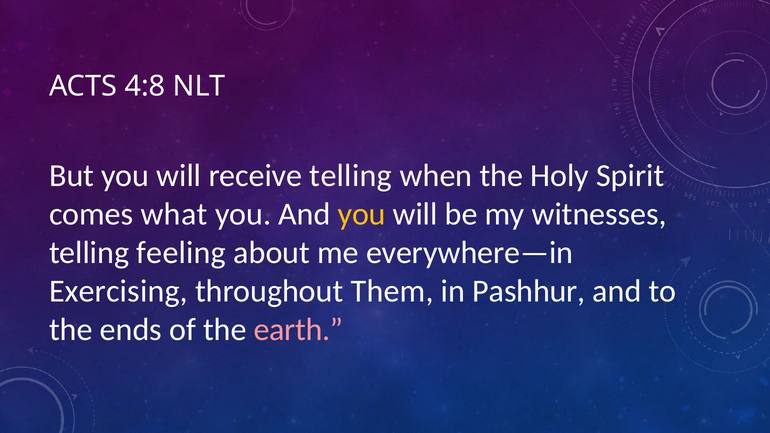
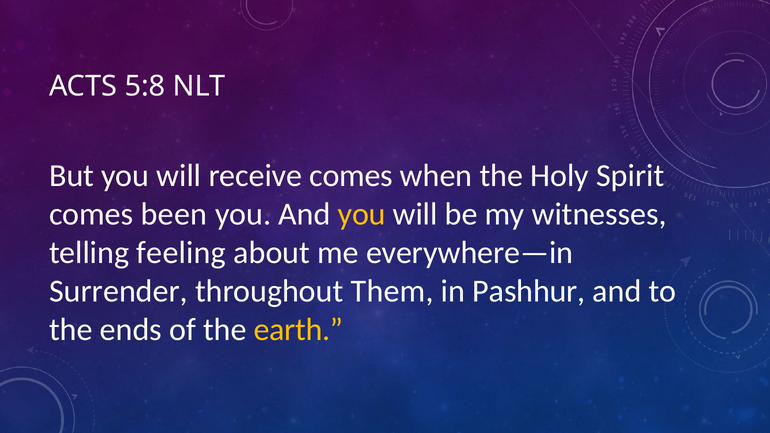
4:8: 4:8 -> 5:8 (145, 86)
receive telling: telling -> comes (351, 176)
what: what -> been (174, 214)
Exercising: Exercising -> Surrender (118, 291)
earth colour: pink -> yellow (298, 330)
